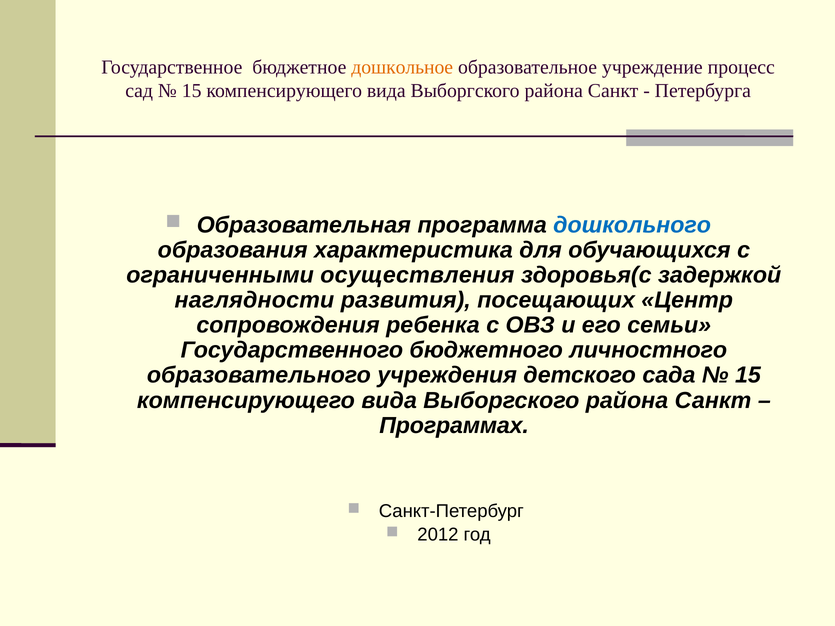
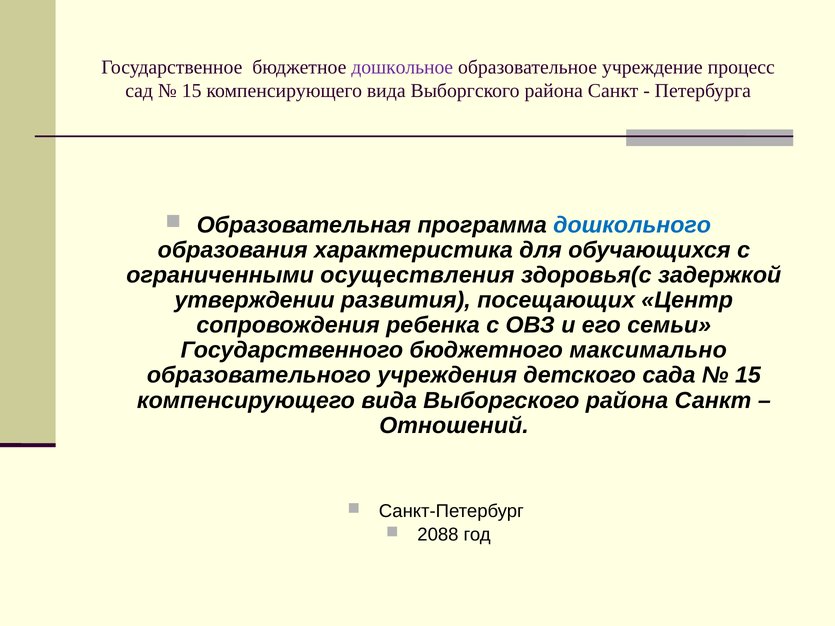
дошкольное colour: orange -> purple (402, 67)
наглядности: наглядности -> утверждении (255, 300)
личностного: личностного -> максимально (648, 350)
Программах: Программах -> Отношений (454, 426)
2012: 2012 -> 2088 (438, 535)
